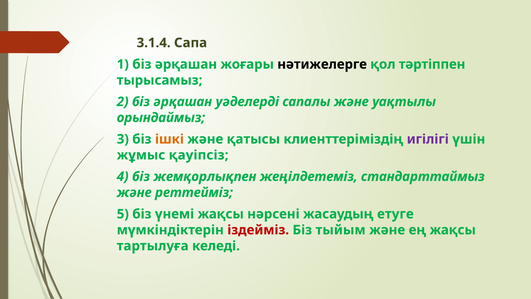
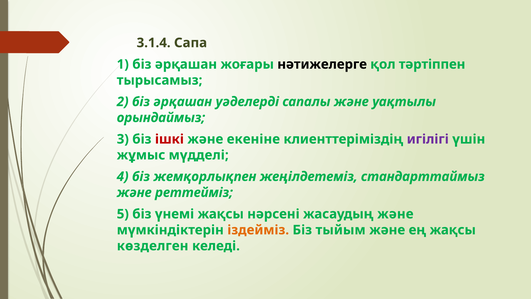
ішкі colour: orange -> red (169, 139)
қатысы: қатысы -> екеніне (253, 139)
қауіпсіз: қауіпсіз -> мүдделі (199, 155)
жасаудың етуге: етуге -> және (395, 214)
іздейміз colour: red -> orange (258, 230)
тартылуға: тартылуға -> көзделген (153, 246)
